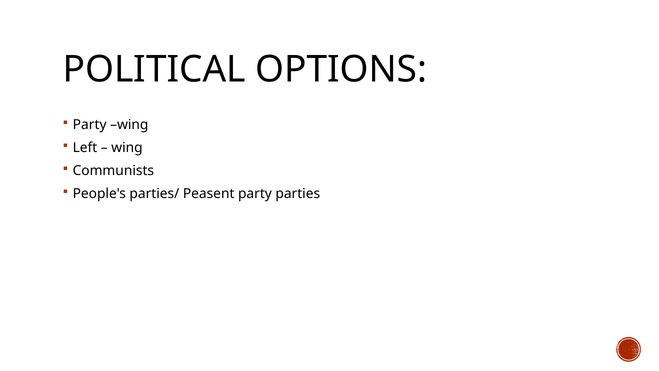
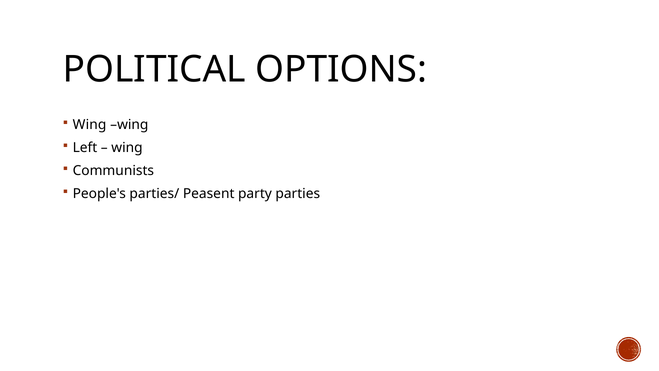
Party: Party -> Wing (90, 124)
